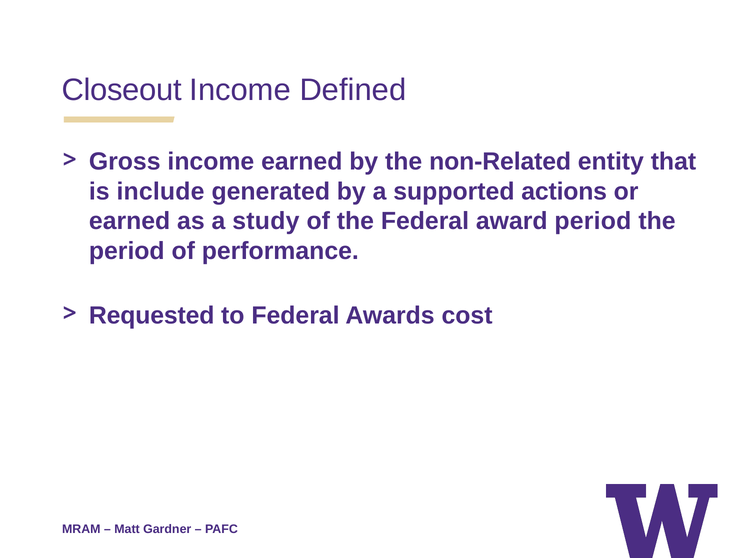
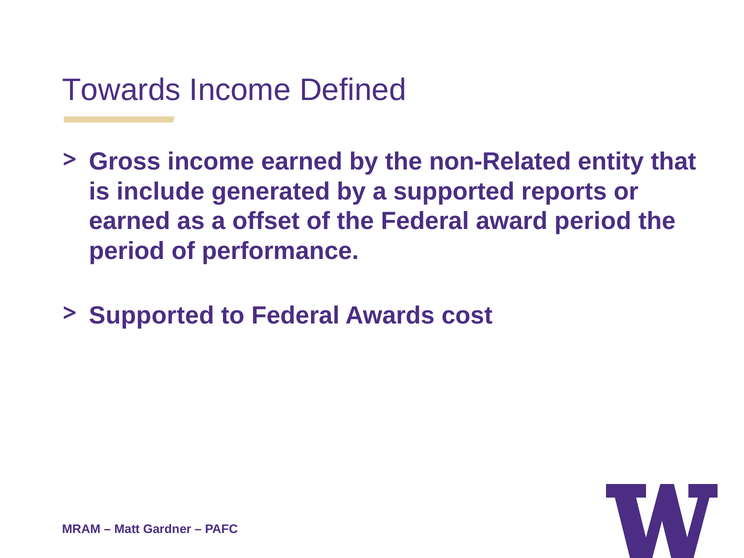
Closeout: Closeout -> Towards (121, 90)
actions: actions -> reports (564, 191)
study: study -> offset (266, 221)
Requested: Requested -> Supported (152, 315)
